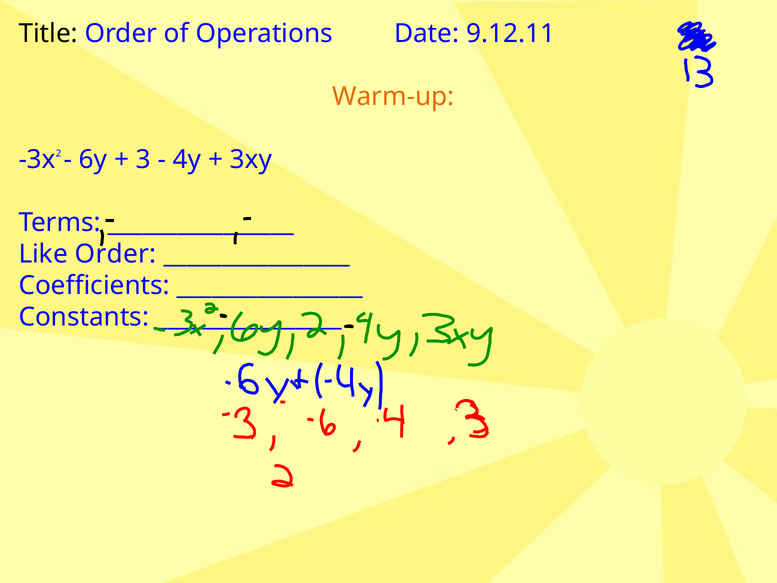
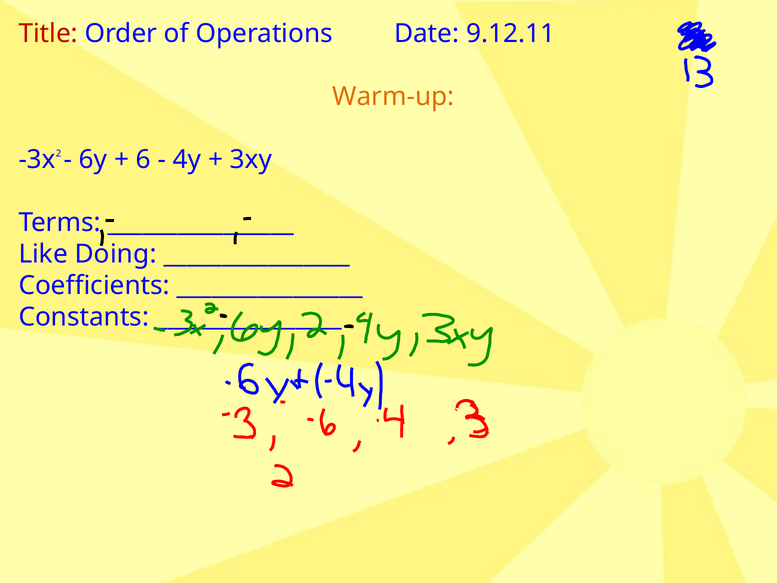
Title colour: black -> red (48, 34)
3: 3 -> 6 (143, 160)
Like Order: Order -> Doing (116, 254)
